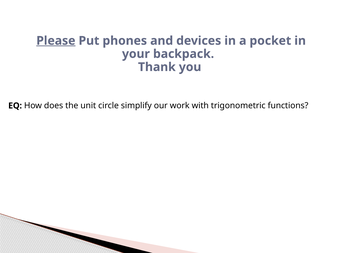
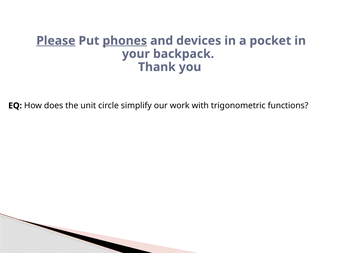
phones underline: none -> present (125, 41)
